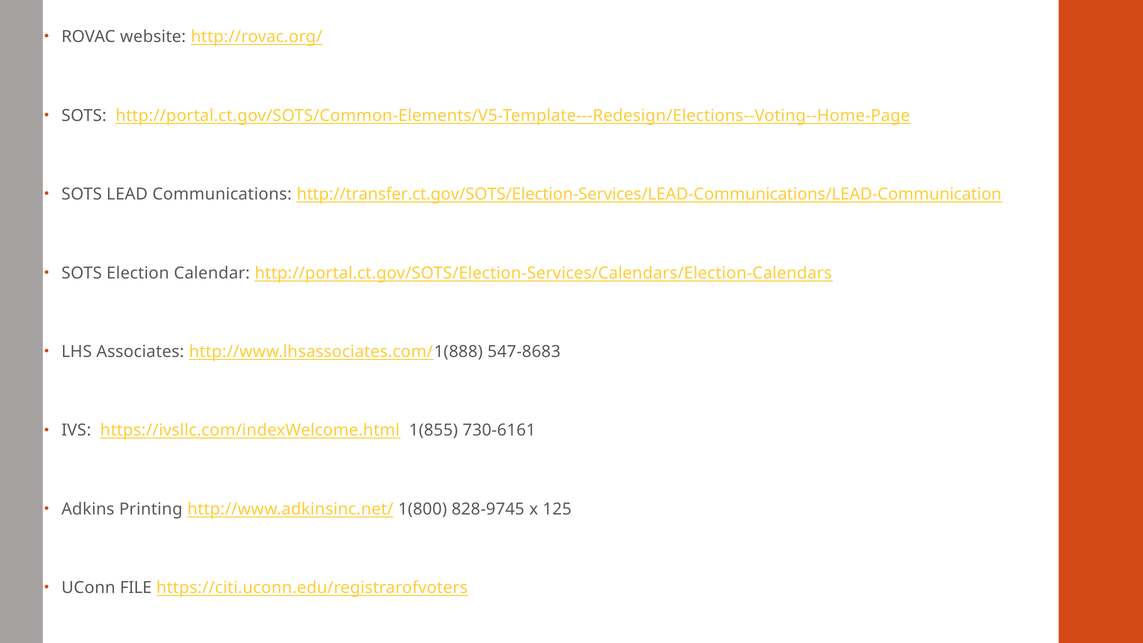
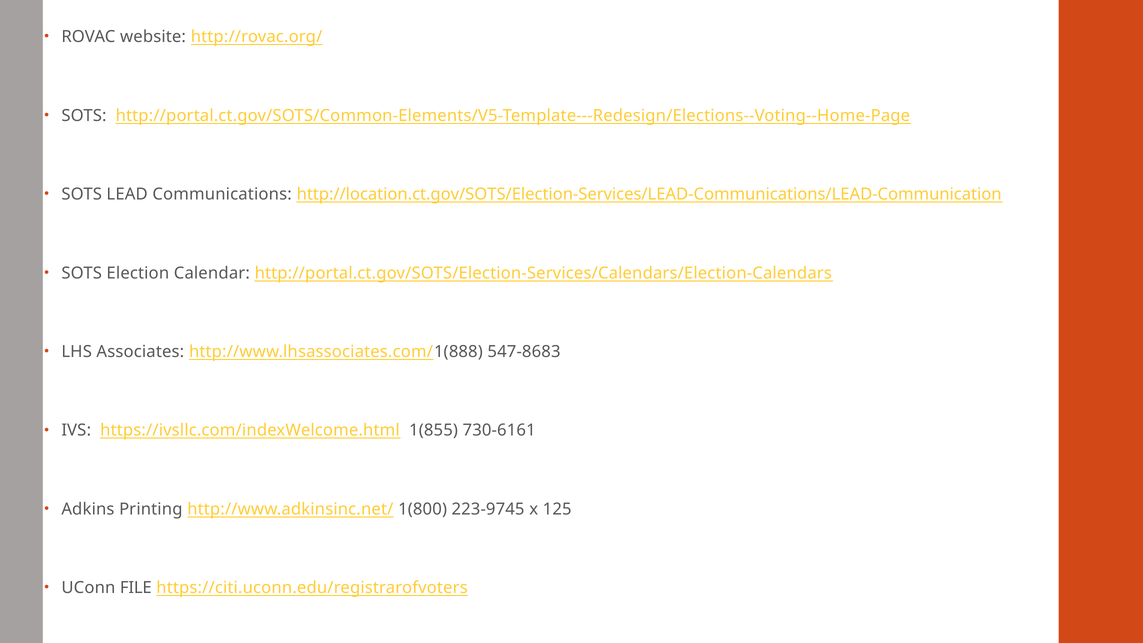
http://transfer.ct.gov/SOTS/Election-Services/LEAD-Communications/LEAD-Communication: http://transfer.ct.gov/SOTS/Election-Services/LEAD-Communications/LEAD-Communication -> http://location.ct.gov/SOTS/Election-Services/LEAD-Communications/LEAD-Communication (649, 194)
828-9745: 828-9745 -> 223-9745 (488, 509)
